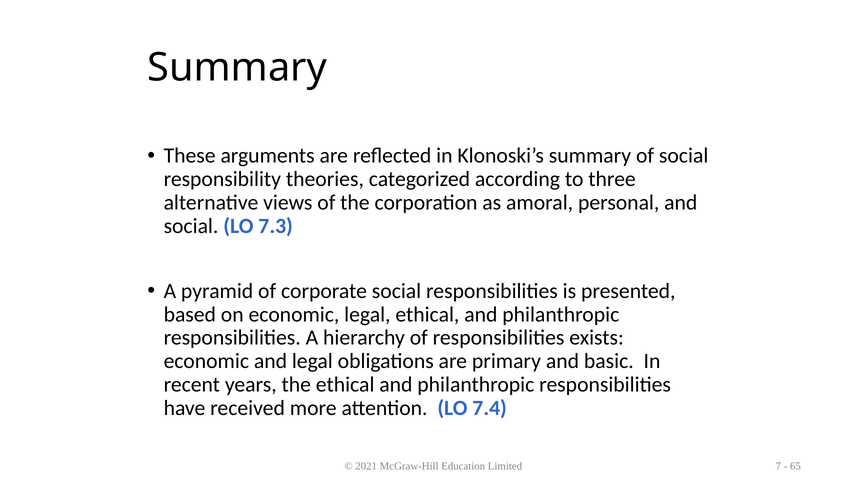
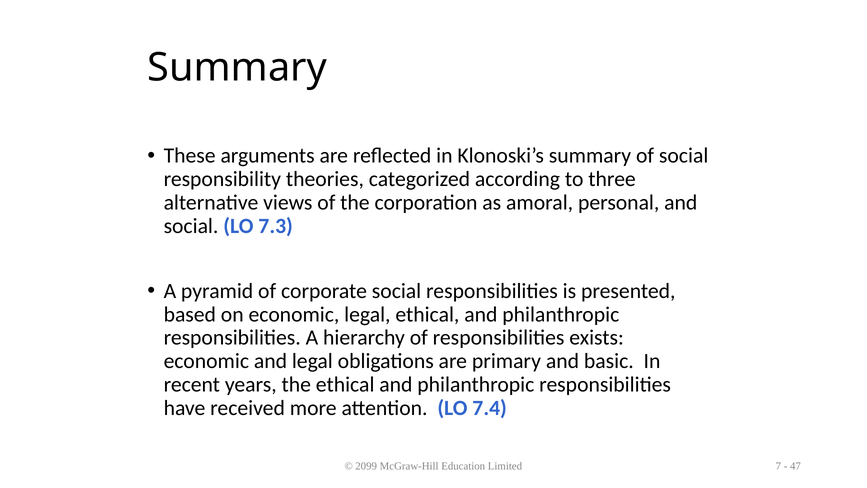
2021: 2021 -> 2099 (366, 466)
65: 65 -> 47 (795, 466)
